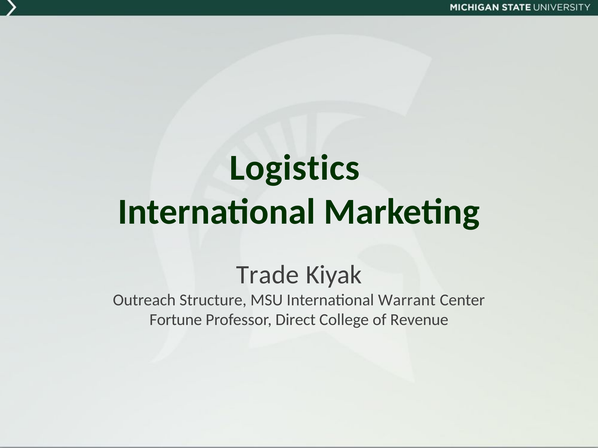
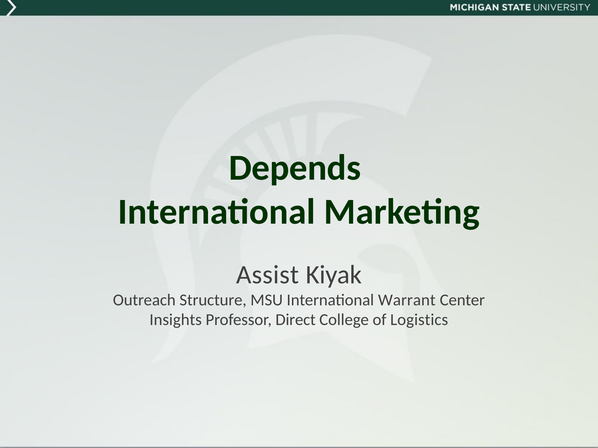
Logistics: Logistics -> Depends (295, 168)
Trade: Trade -> Assist (268, 275)
Fortune: Fortune -> Insights (176, 320)
Revenue: Revenue -> Logistics (419, 320)
